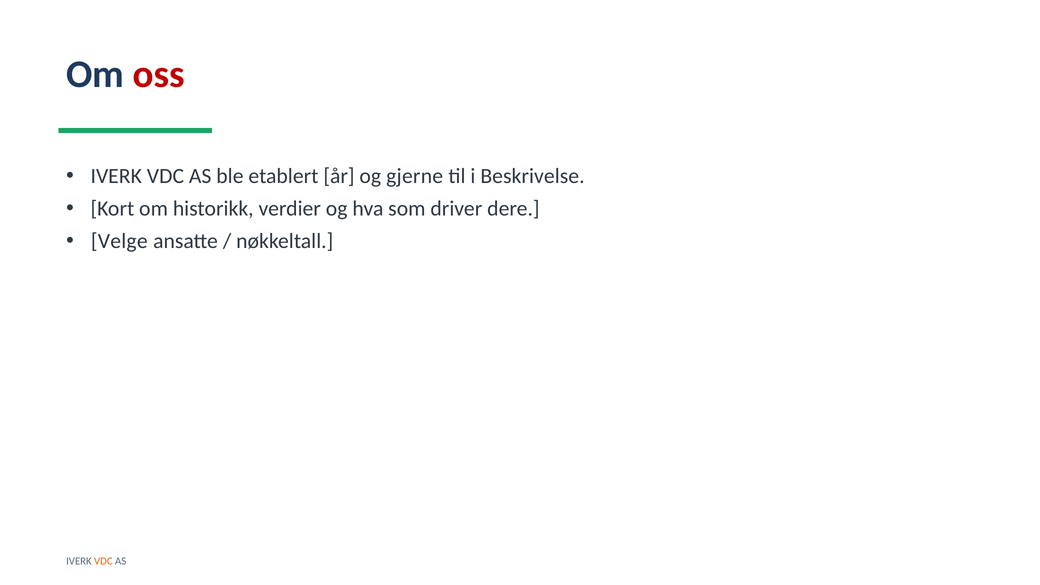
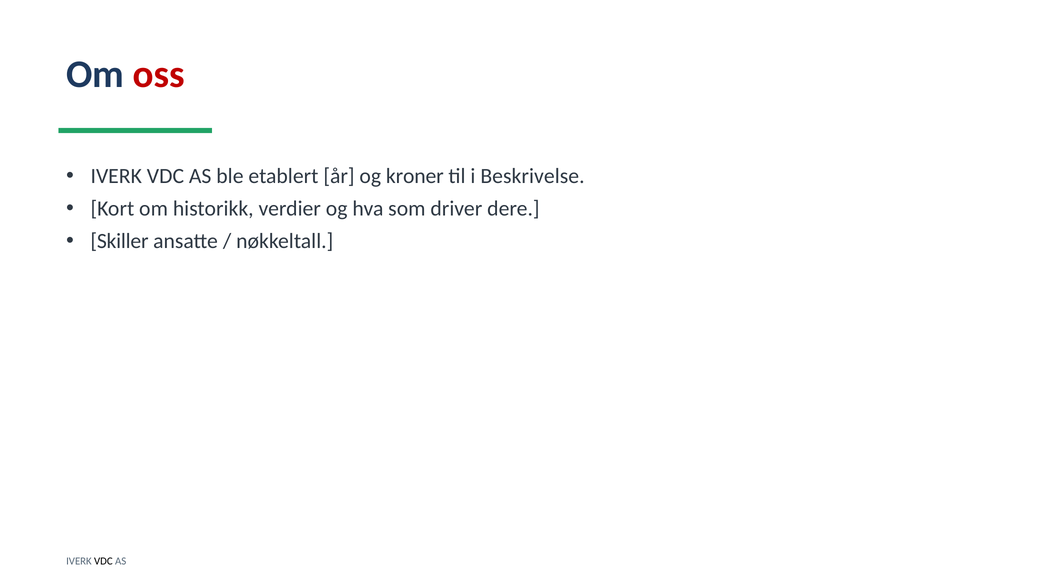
gjerne: gjerne -> kroner (415, 176)
Velge: Velge -> Skiller (120, 241)
VDC colour: orange -> black (103, 561)
